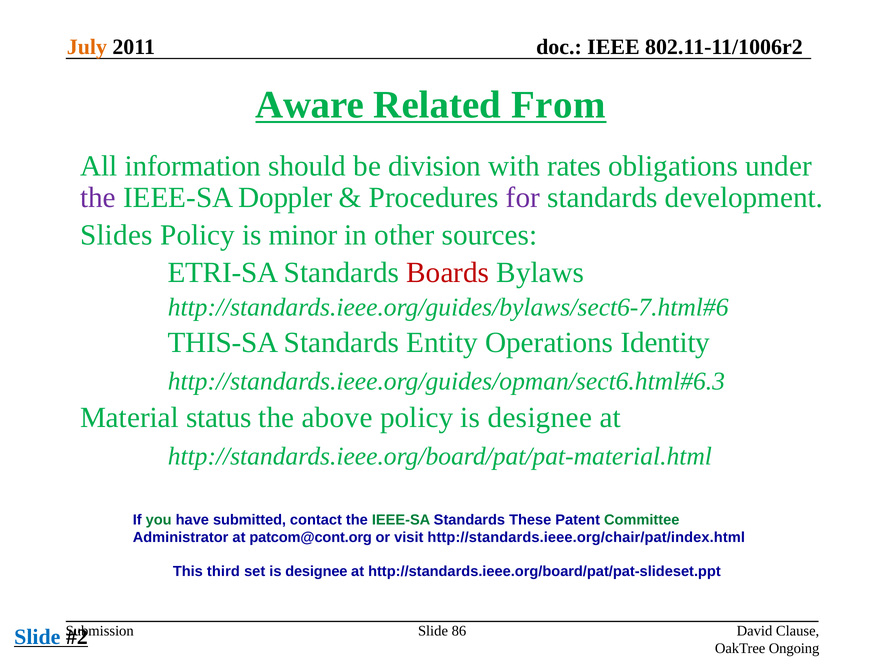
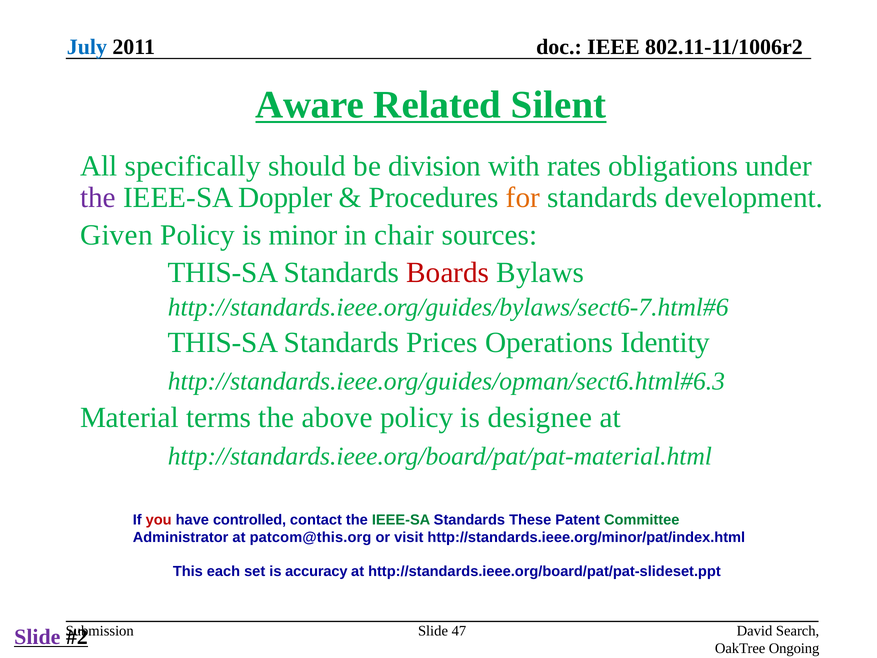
July colour: orange -> blue (87, 47)
From: From -> Silent (559, 105)
information: information -> specifically (193, 166)
for colour: purple -> orange (523, 198)
Slides: Slides -> Given (116, 235)
other: other -> chair (404, 235)
ETRI-SA: ETRI-SA -> THIS-SA (223, 273)
Entity: Entity -> Prices (442, 343)
status: status -> terms (219, 417)
you colour: green -> red (159, 520)
submitted: submitted -> controlled (250, 520)
patcom@cont.org: patcom@cont.org -> patcom@this.org (310, 537)
http://standards.ieee.org/chair/pat/index.html: http://standards.ieee.org/chair/pat/index.html -> http://standards.ieee.org/minor/pat/index.html (586, 537)
third: third -> each (223, 571)
set is designee: designee -> accuracy (316, 571)
86: 86 -> 47 (459, 631)
Clause: Clause -> Search (798, 631)
Slide colour: blue -> purple (37, 637)
